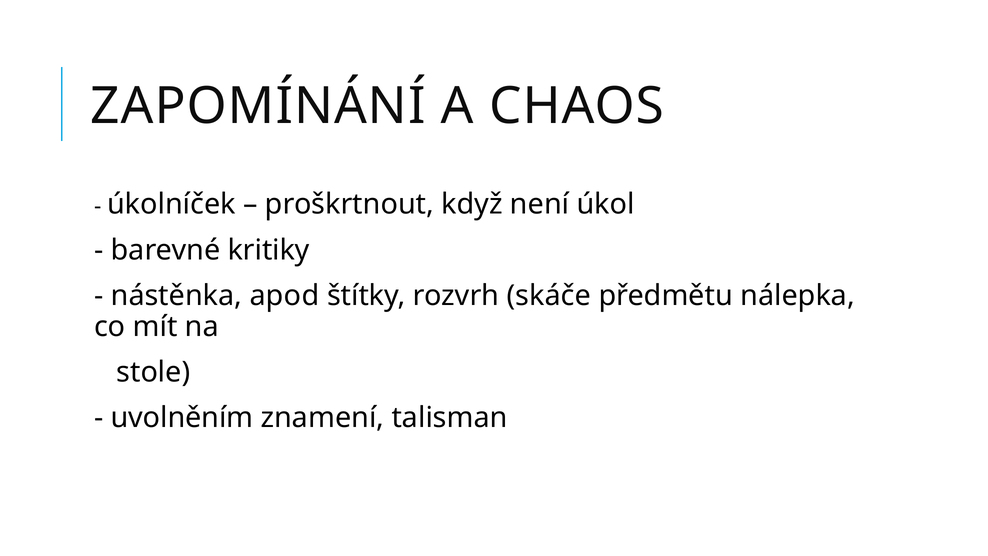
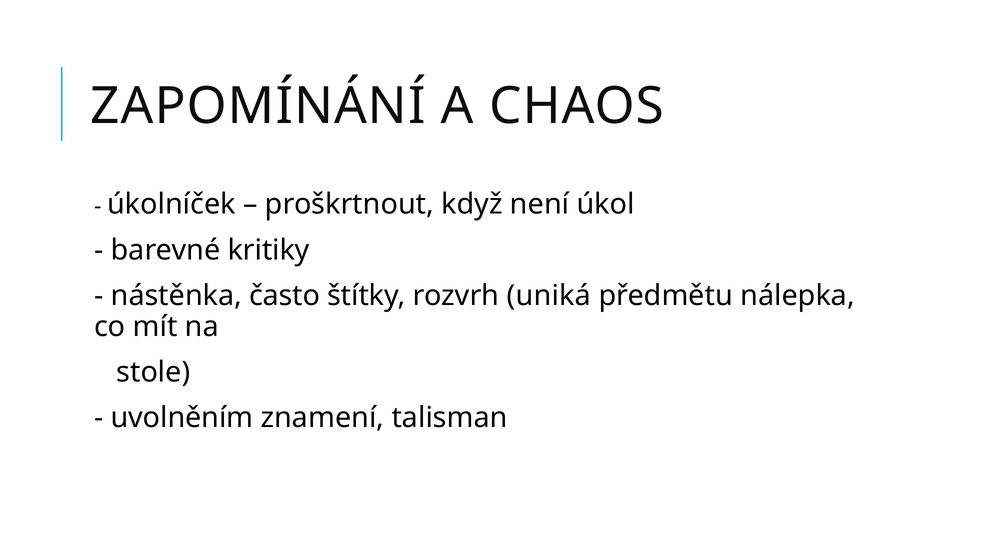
apod: apod -> často (285, 295)
skáče: skáče -> uniká (549, 295)
